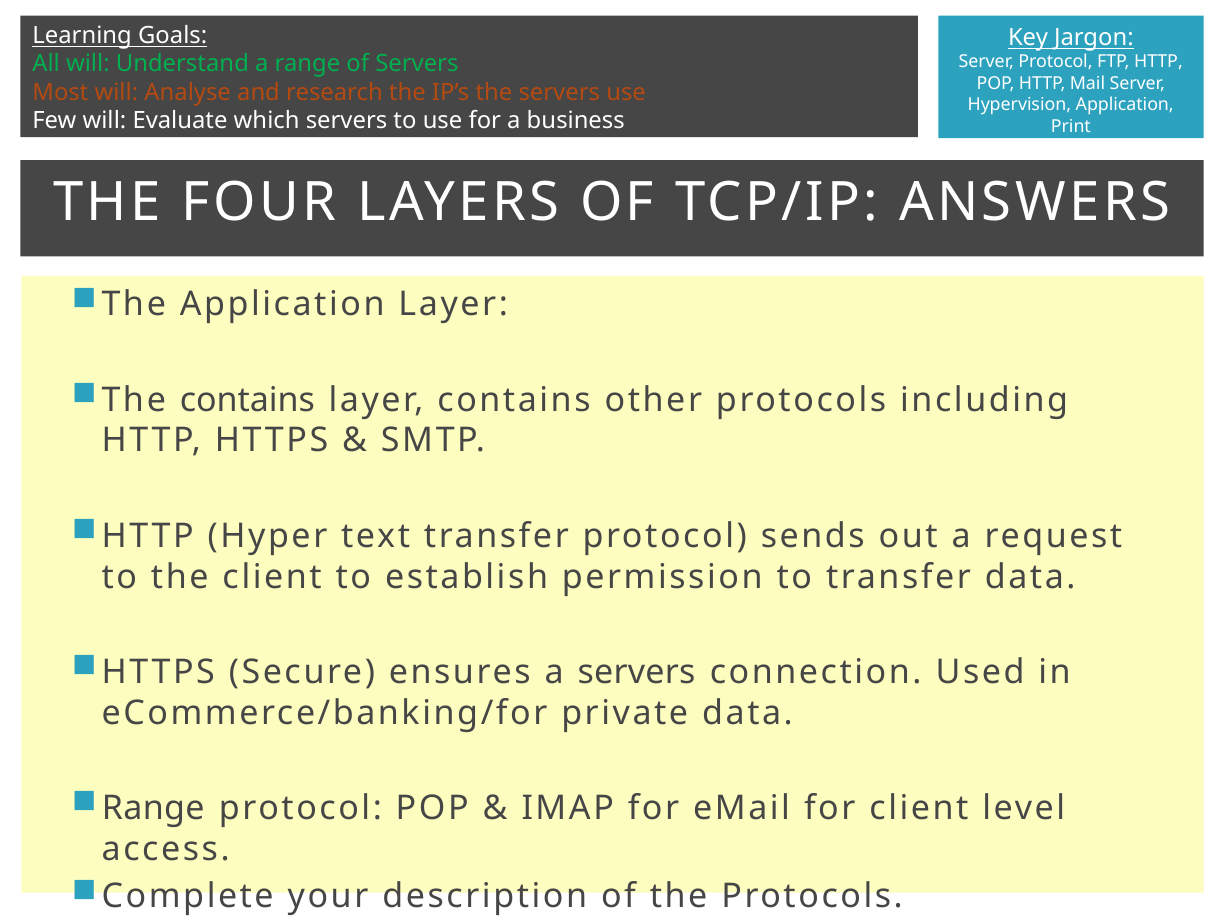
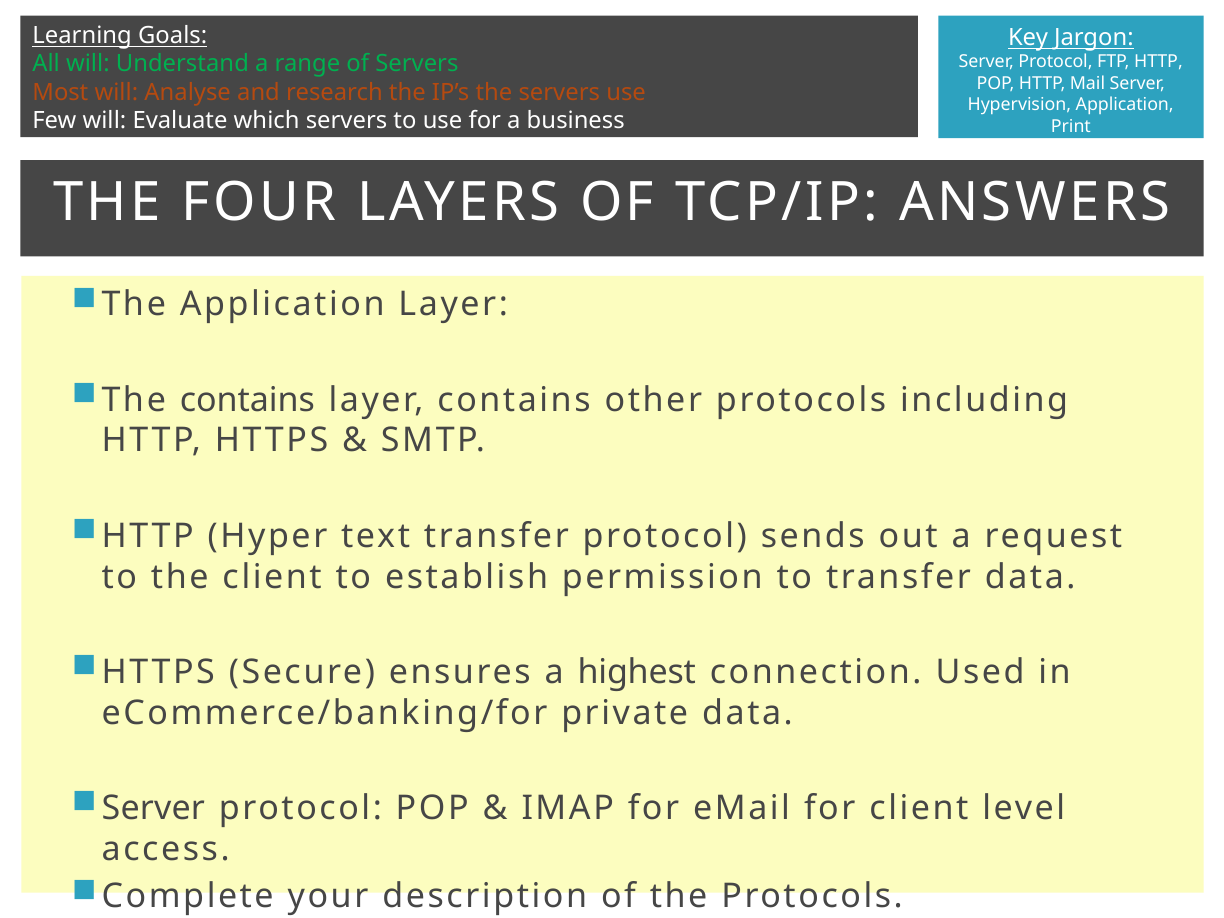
a servers: servers -> highest (637, 672)
Range: Range -> Server (153, 808)
